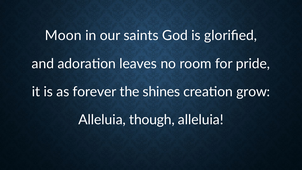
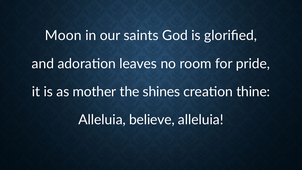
forever: forever -> mother (94, 92)
grow: grow -> thine (253, 92)
though: though -> believe (152, 120)
